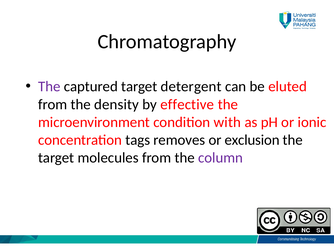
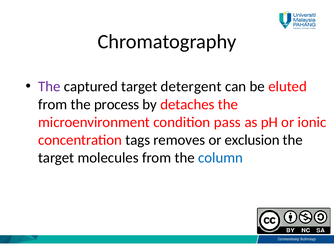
density: density -> process (117, 105)
effective: effective -> detaches (187, 105)
with: with -> pass (227, 122)
column colour: purple -> blue (221, 158)
